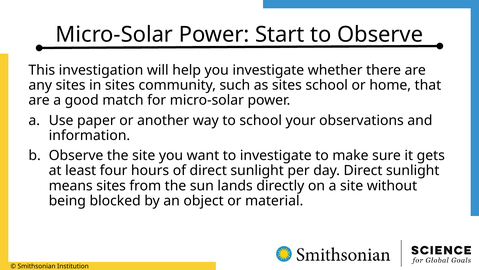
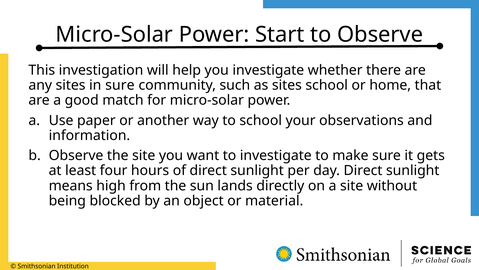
in sites: sites -> sure (120, 85)
means sites: sites -> high (111, 185)
